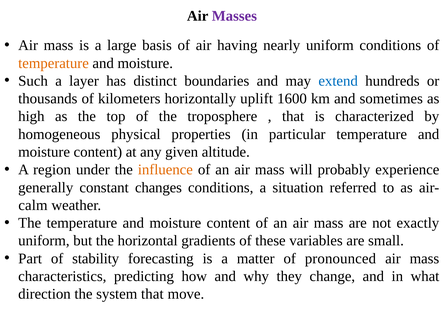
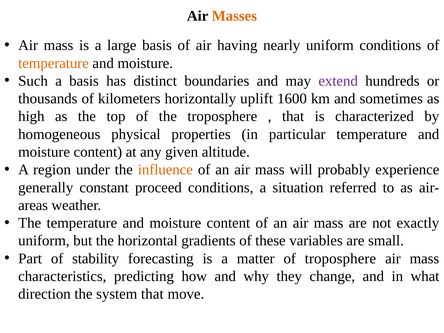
Masses colour: purple -> orange (234, 16)
a layer: layer -> basis (84, 81)
extend colour: blue -> purple (338, 81)
changes: changes -> proceed (158, 187)
calm: calm -> areas (33, 205)
of pronounced: pronounced -> troposphere (340, 259)
